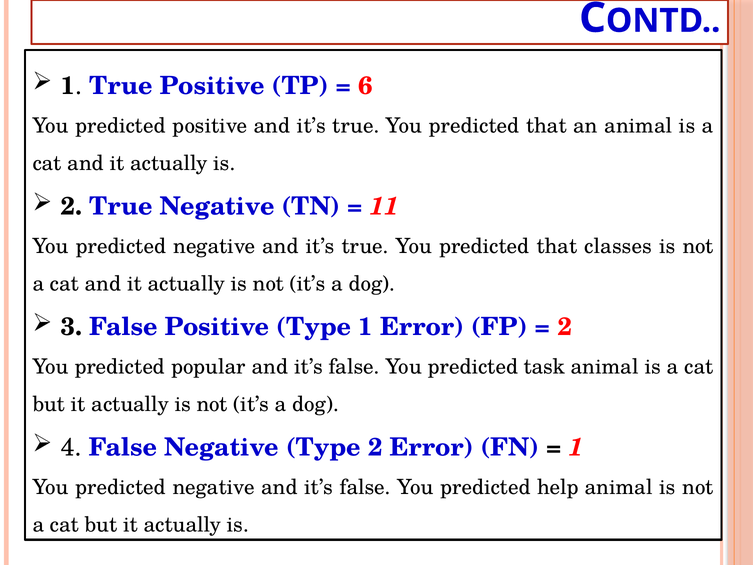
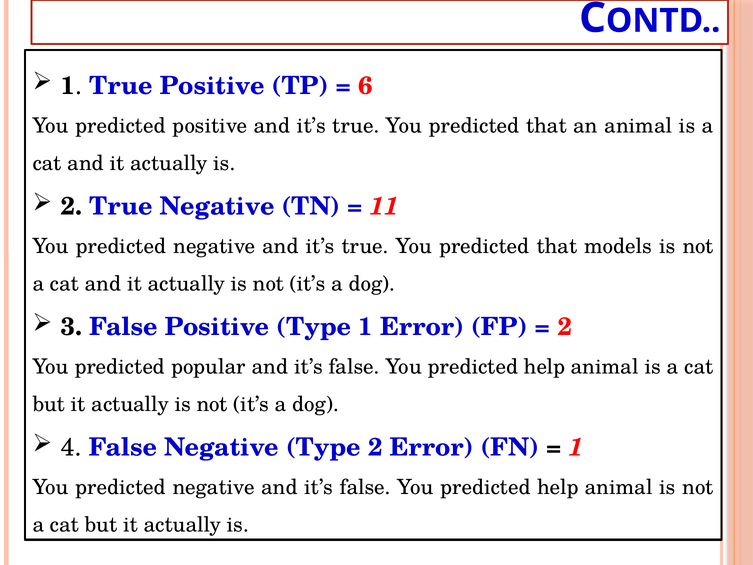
classes: classes -> models (618, 246)
task: task -> help (545, 367)
